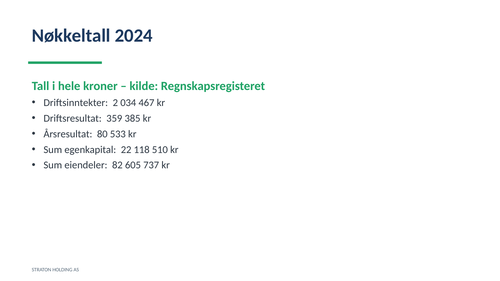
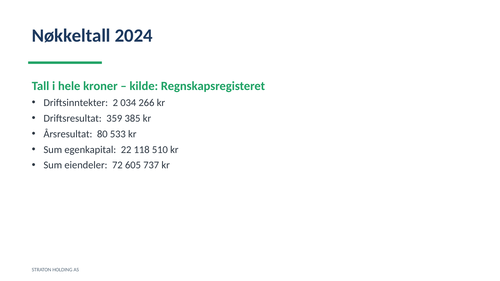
467: 467 -> 266 (146, 103)
82: 82 -> 72 (117, 165)
